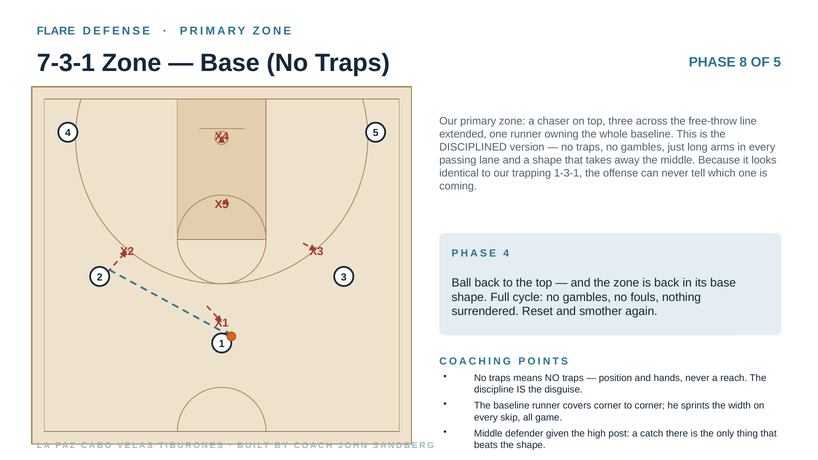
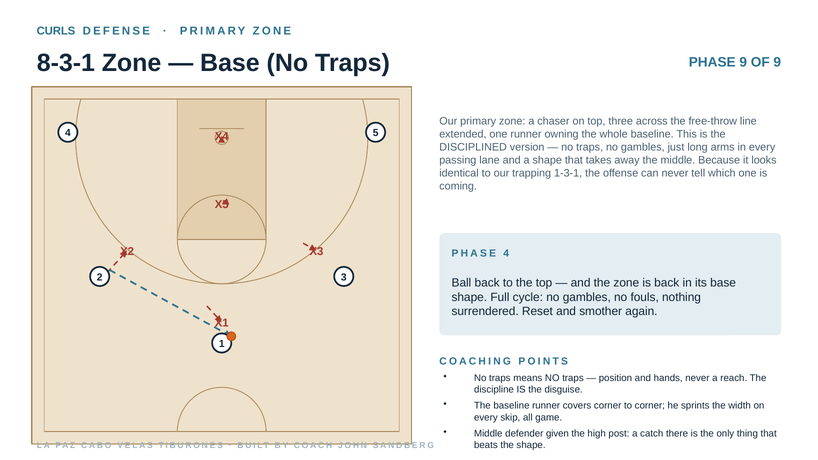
FLARE: FLARE -> CURLS (56, 31)
7-3-1: 7-3-1 -> 8-3-1 (66, 63)
PHASE 8: 8 -> 9 (743, 62)
OF 5: 5 -> 9 (777, 62)
